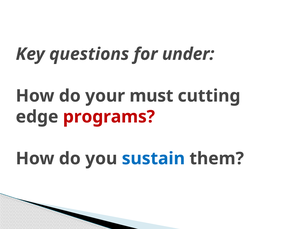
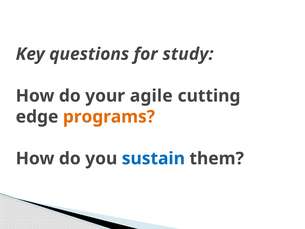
under: under -> study (188, 54)
must: must -> agile (151, 96)
programs colour: red -> orange (109, 117)
